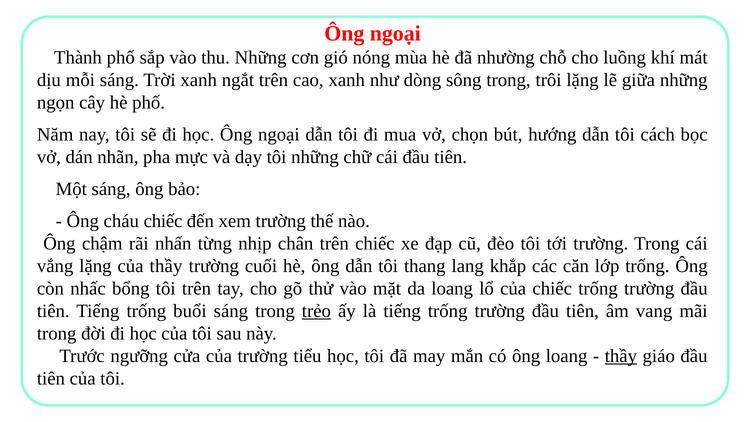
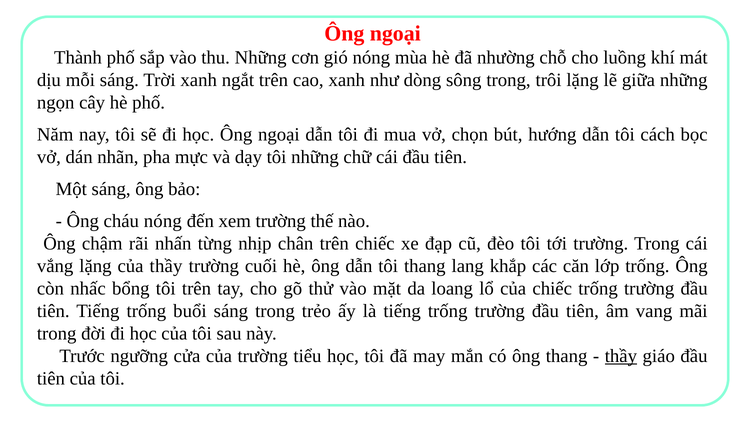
cháu chiếc: chiếc -> nóng (163, 221)
trẻo underline: present -> none (316, 311)
ông loang: loang -> thang (567, 356)
